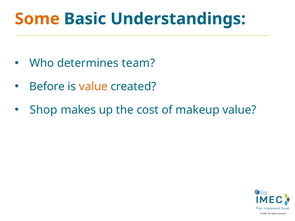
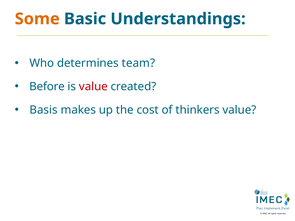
value colour: orange -> red (93, 87)
Shop: Shop -> Basis (44, 110)
makeup: makeup -> thinkers (198, 110)
